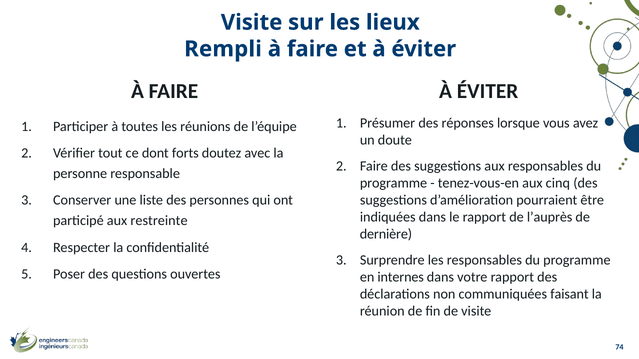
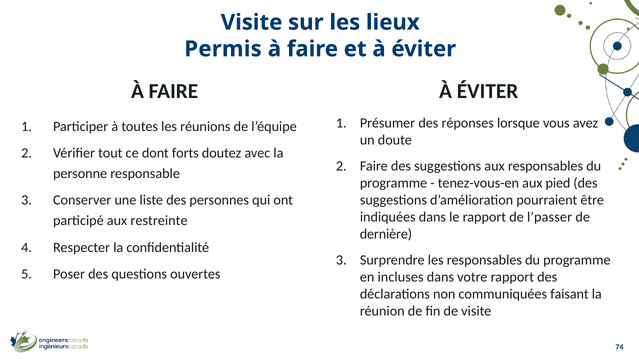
Rempli: Rempli -> Permis (223, 49)
cinq: cinq -> pied (558, 183)
l’auprès: l’auprès -> l’passer (550, 217)
internes: internes -> incluses (401, 277)
